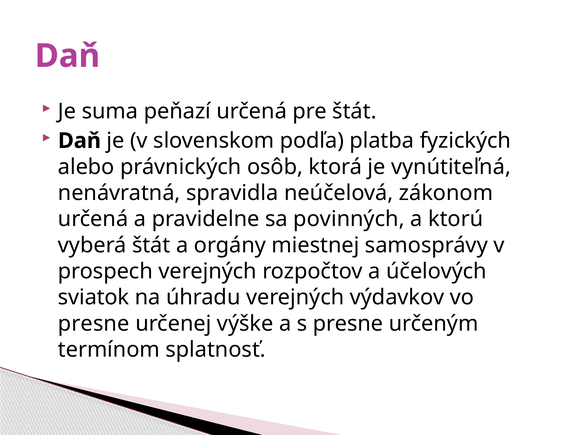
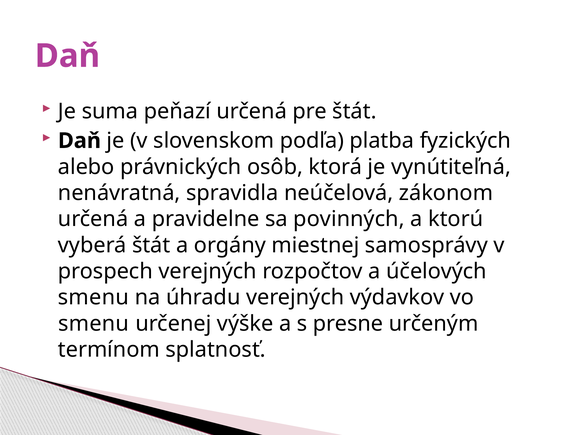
sviatok: sviatok -> smenu (93, 297)
presne: presne -> smenu (94, 324)
